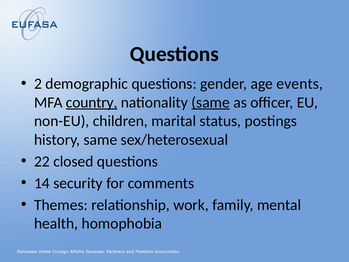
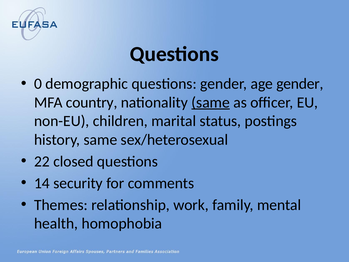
2: 2 -> 0 (38, 84)
age events: events -> gender (300, 84)
country underline: present -> none (92, 102)
